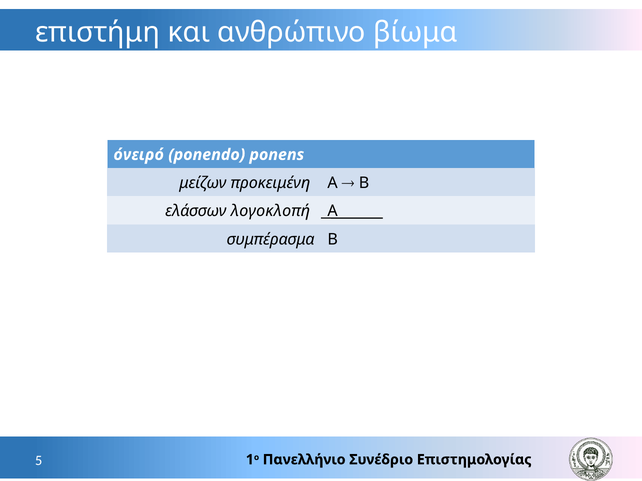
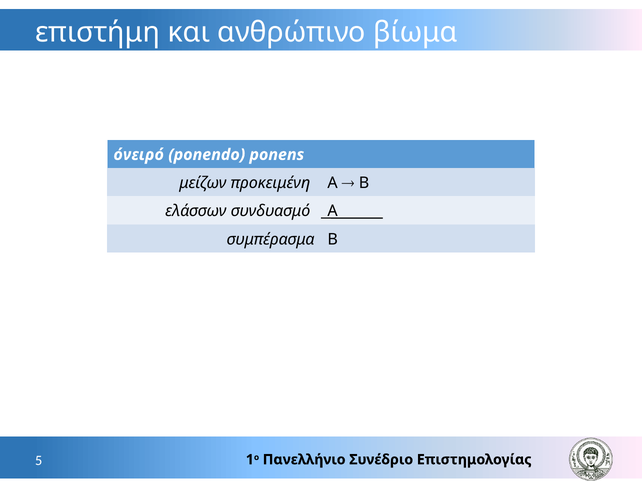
λογοκλοπή: λογοκλοπή -> συνδυασμό (271, 211)
